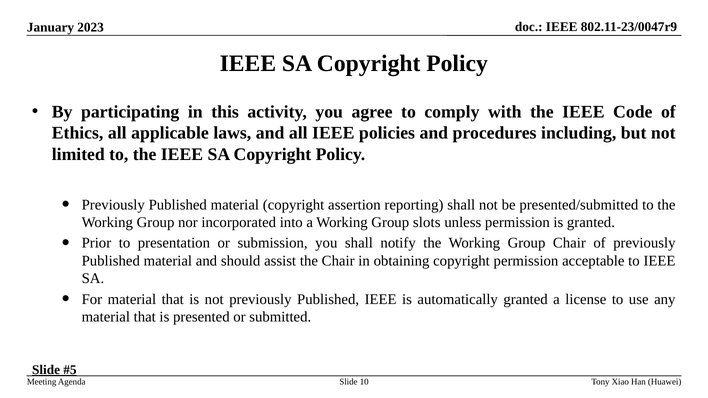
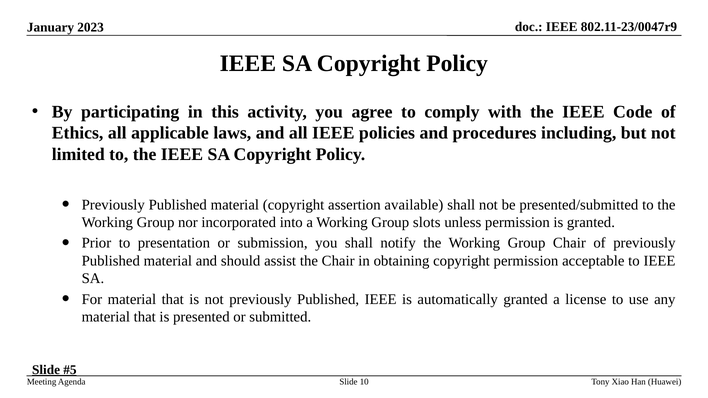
reporting: reporting -> available (414, 205)
